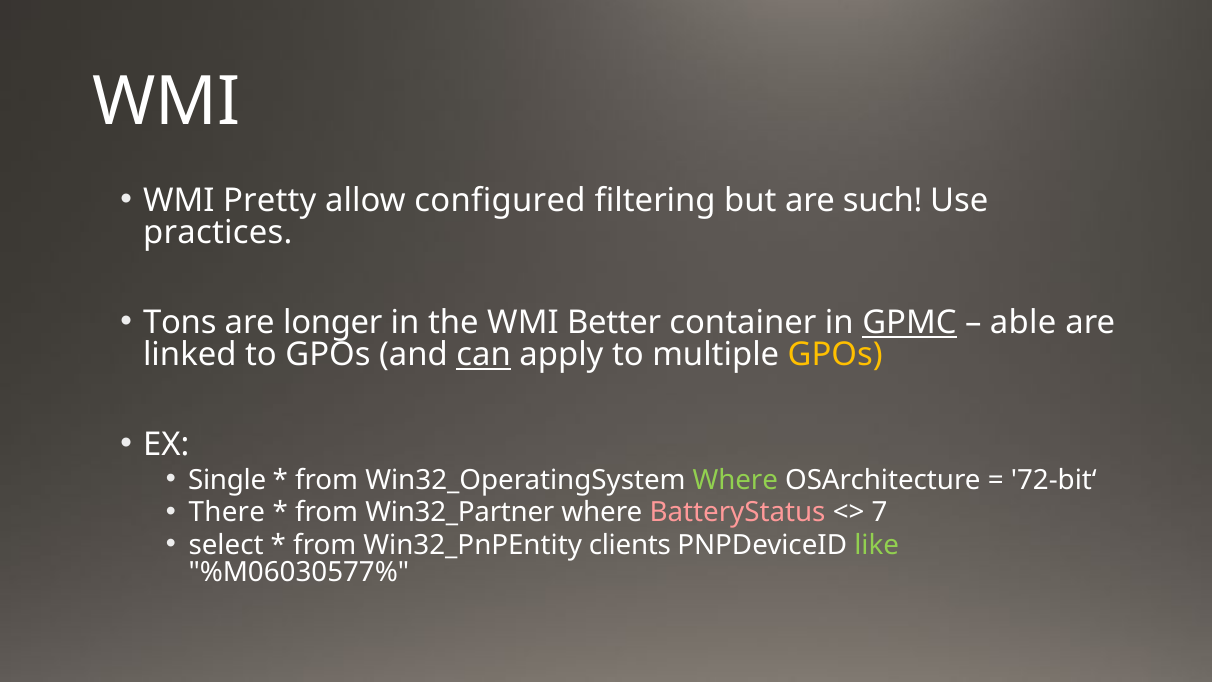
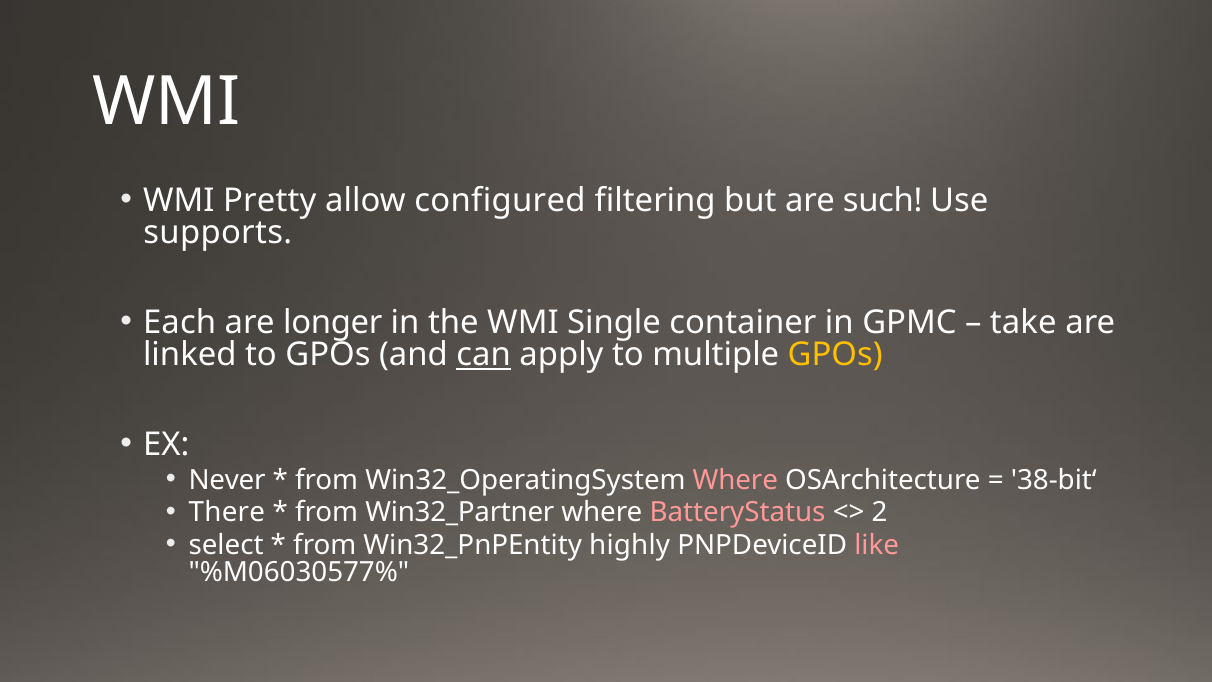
practices: practices -> supports (218, 233)
Tons: Tons -> Each (180, 323)
Better: Better -> Single (614, 323)
GPMC underline: present -> none (909, 323)
able: able -> take (1023, 323)
Single: Single -> Never (227, 480)
Where colour: light green -> pink (735, 480)
72-bit‘: 72-bit‘ -> 38-bit‘ (1054, 480)
7: 7 -> 2 (880, 512)
clients: clients -> highly (630, 545)
like colour: light green -> pink (877, 545)
